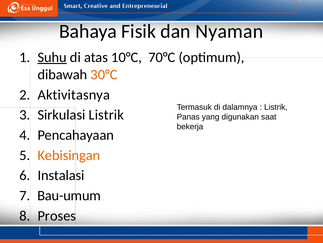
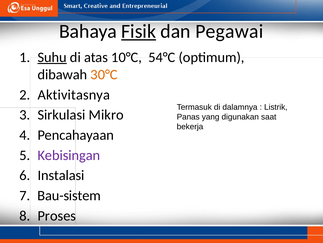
Fisik underline: none -> present (139, 31)
Nyaman: Nyaman -> Pegawai (229, 31)
70°C: 70°C -> 54°C (162, 57)
Sirkulasi Listrik: Listrik -> Mikro (106, 115)
Kebisingan colour: orange -> purple (69, 155)
Bau-umum: Bau-umum -> Bau-sistem (69, 195)
